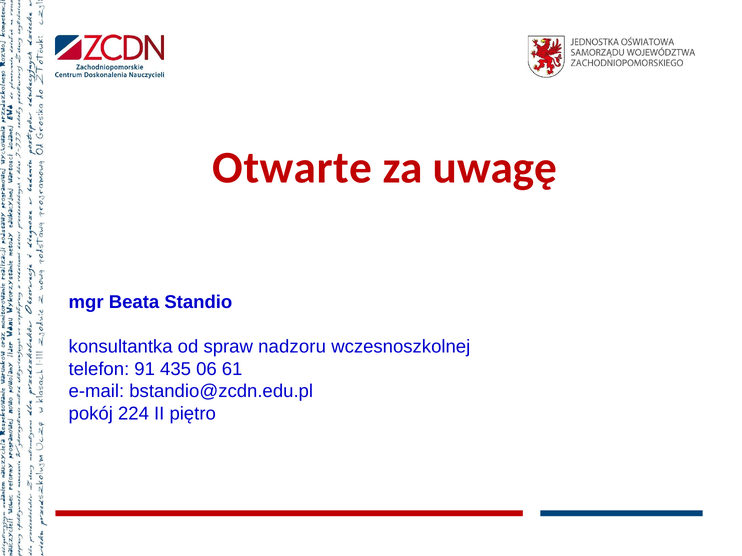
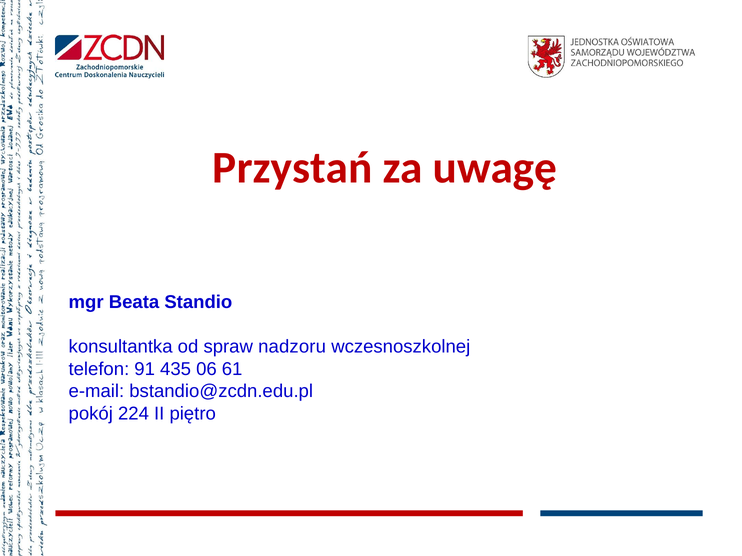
Otwarte: Otwarte -> Przystań (292, 168)
